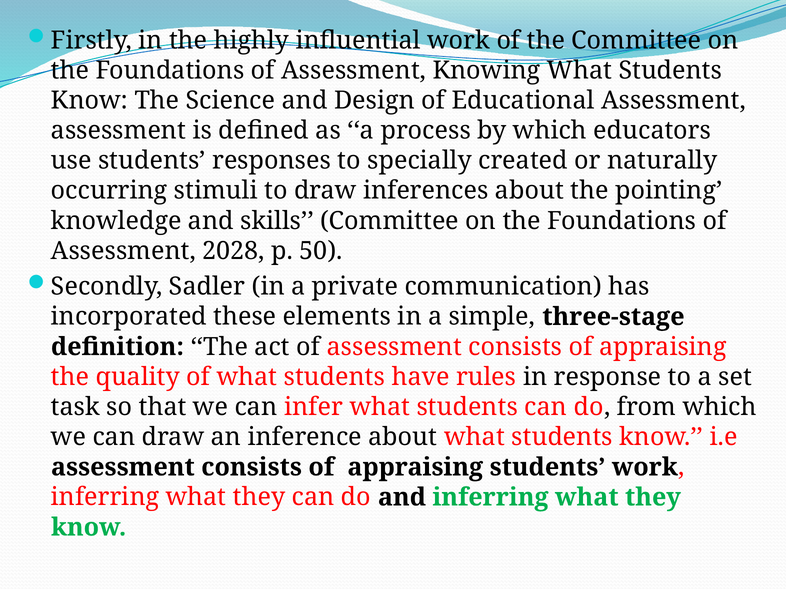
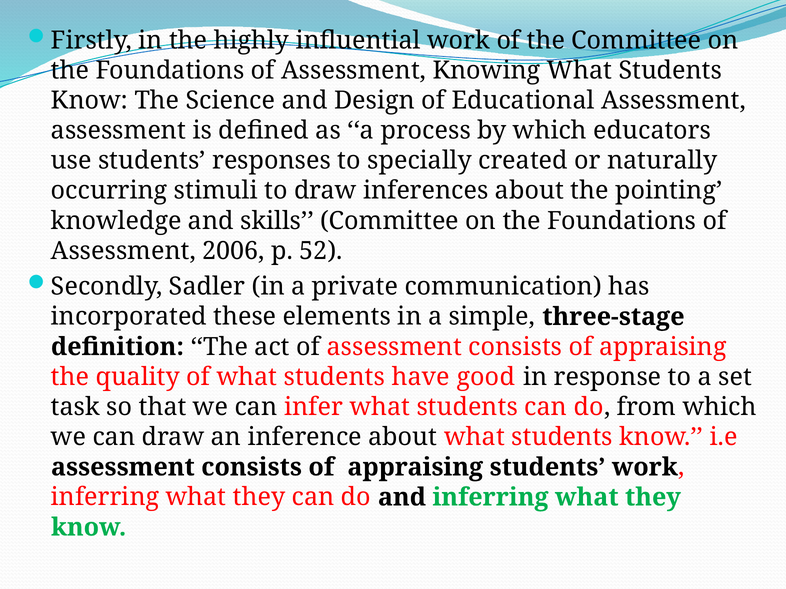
2028: 2028 -> 2006 (234, 251)
50: 50 -> 52 (321, 251)
rules: rules -> good (486, 377)
